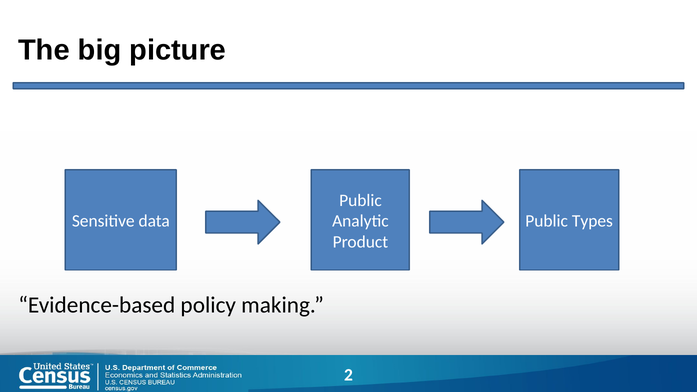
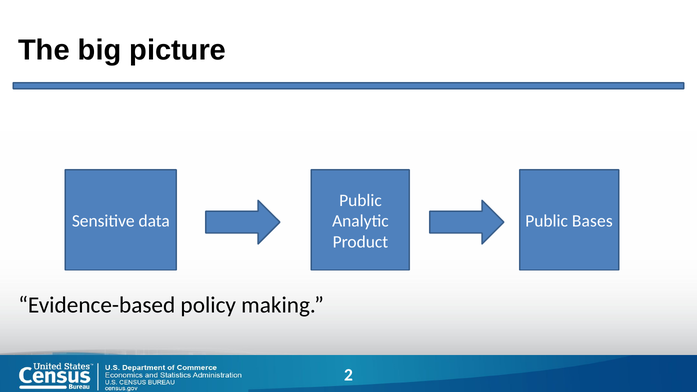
Types: Types -> Bases (592, 221)
